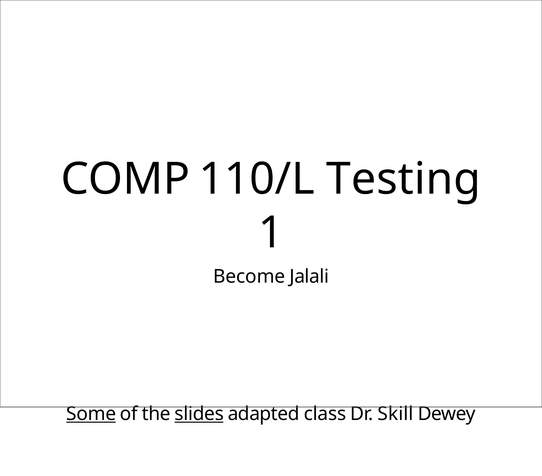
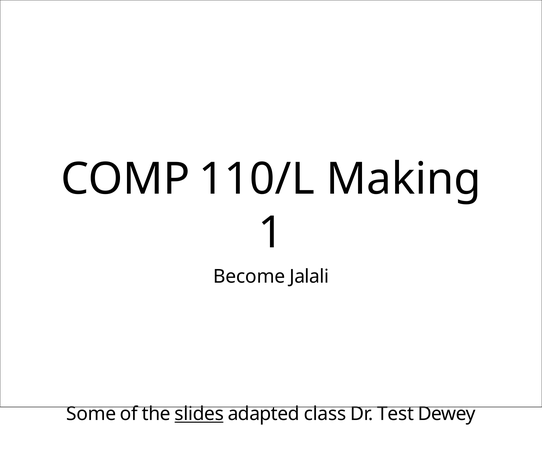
Testing: Testing -> Making (404, 179)
Some underline: present -> none (91, 413)
Skill: Skill -> Test (396, 413)
